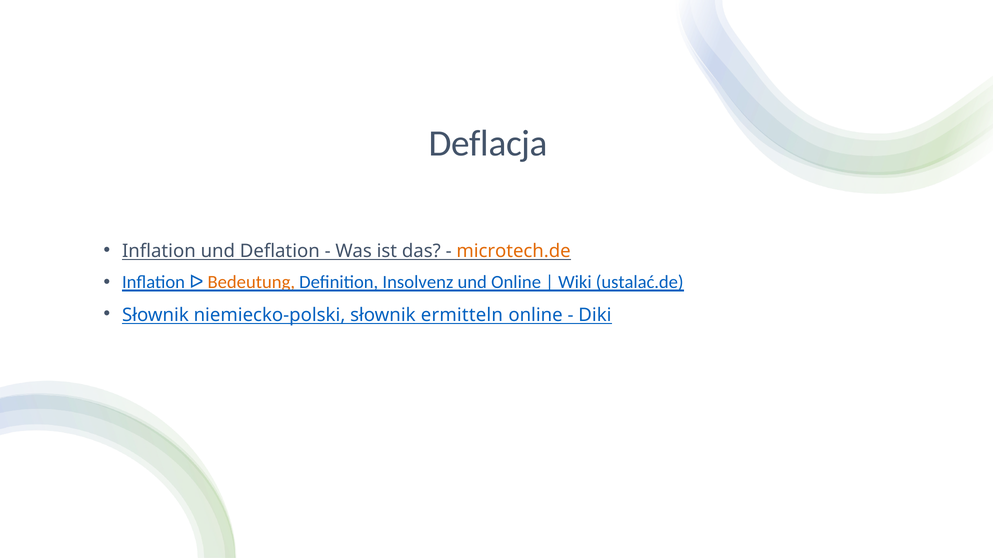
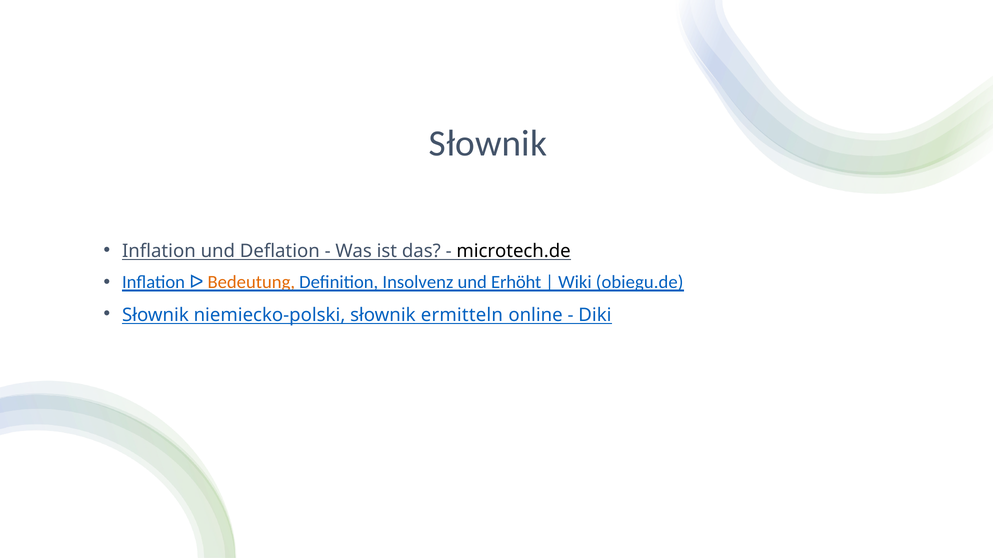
Deflacja: Deflacja -> Słownik (488, 143)
microtech.de colour: orange -> black (514, 251)
und Online: Online -> Erhöht (516, 283)
ustalać.de: ustalać.de -> obiegu.de (640, 283)
